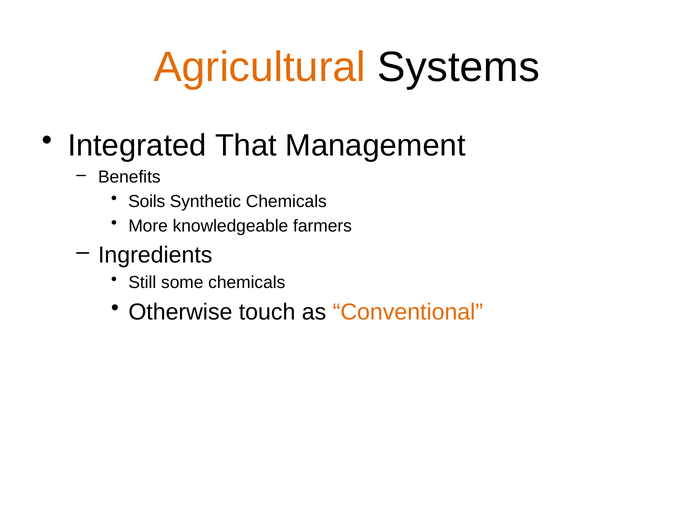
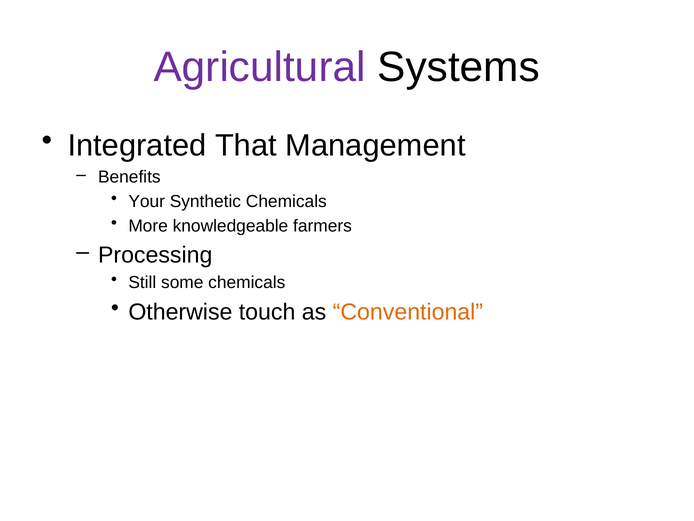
Agricultural colour: orange -> purple (260, 67)
Soils: Soils -> Your (147, 201)
Ingredients: Ingredients -> Processing (155, 255)
